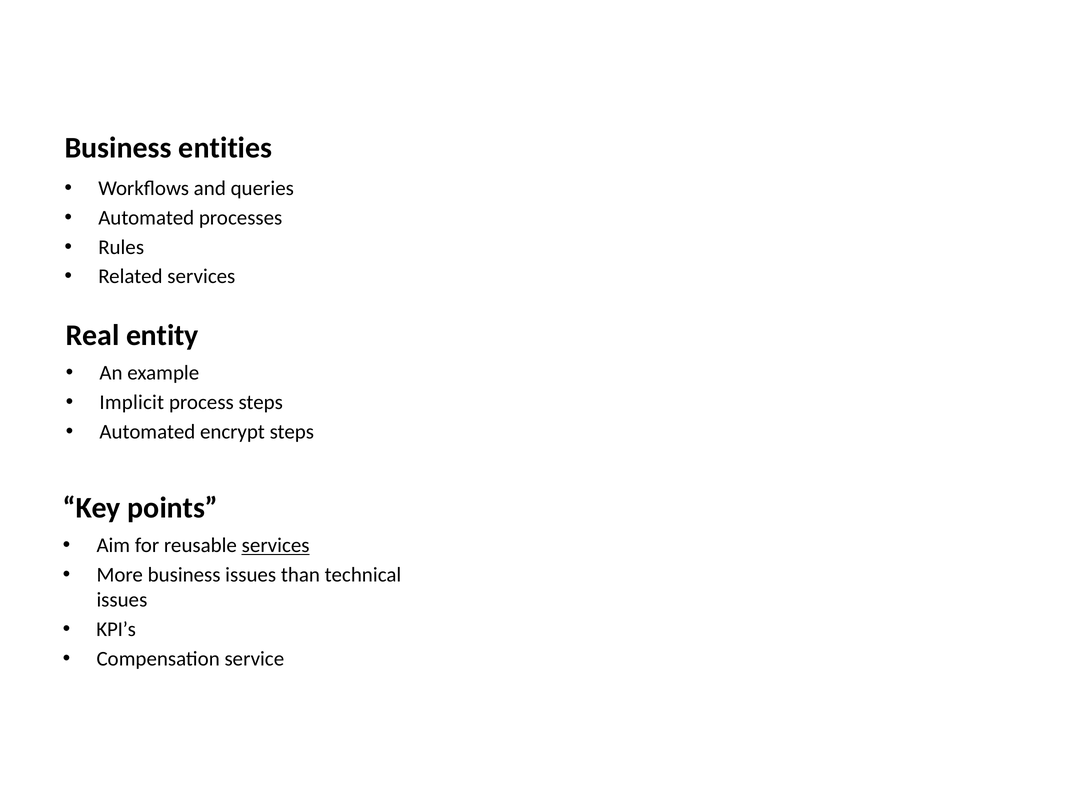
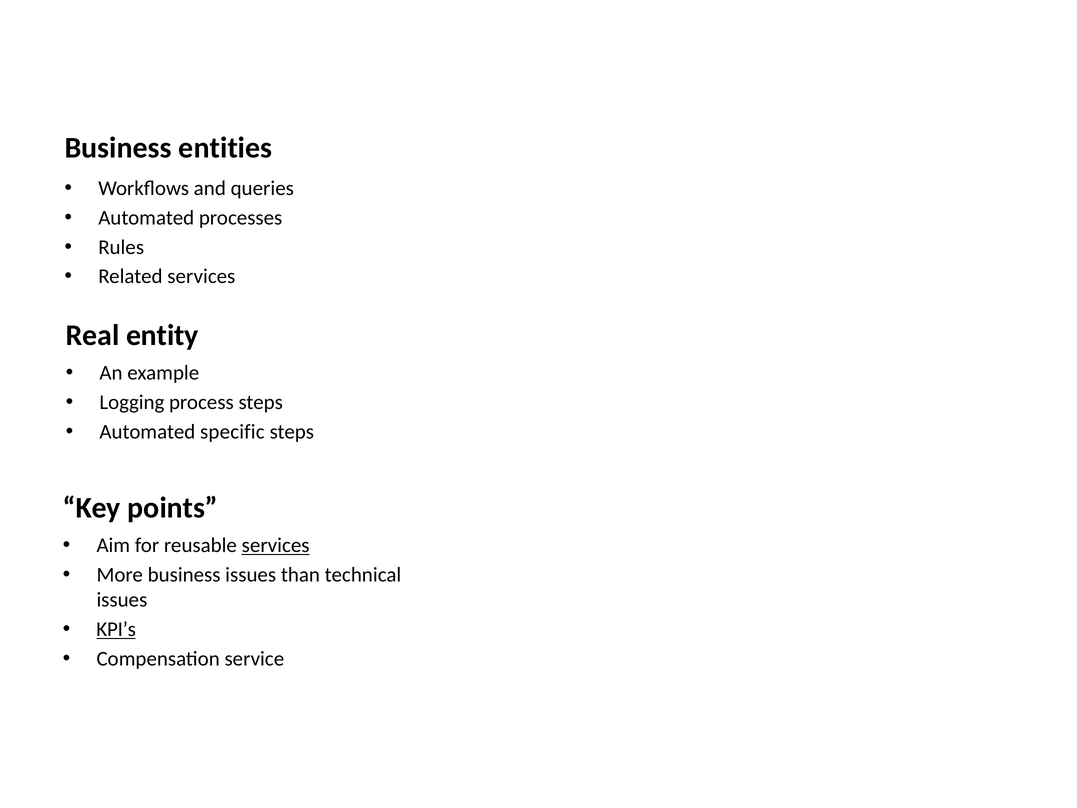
Implicit: Implicit -> Logging (132, 402)
encrypt: encrypt -> specific (232, 432)
KPI’s underline: none -> present (116, 629)
